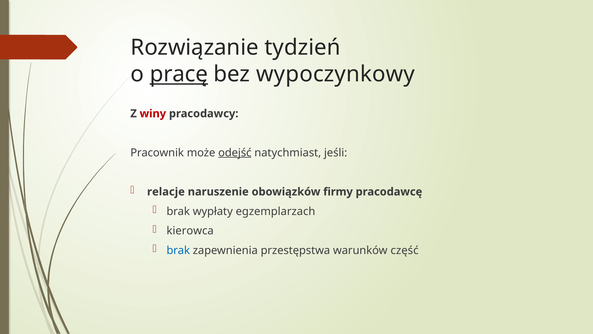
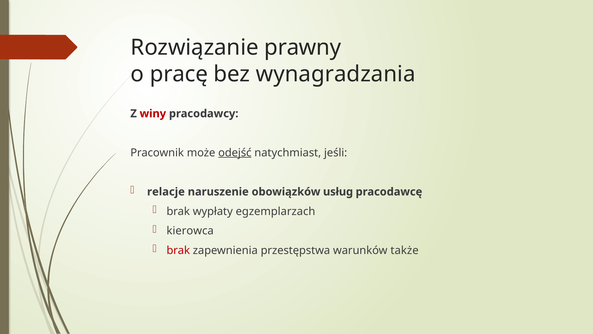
tydzień: tydzień -> prawny (303, 47)
pracę underline: present -> none (179, 74)
wypoczynkowy: wypoczynkowy -> wynagradzania (336, 74)
firmy: firmy -> usług (338, 192)
brak colour: blue -> red (178, 250)
część: część -> także (405, 250)
